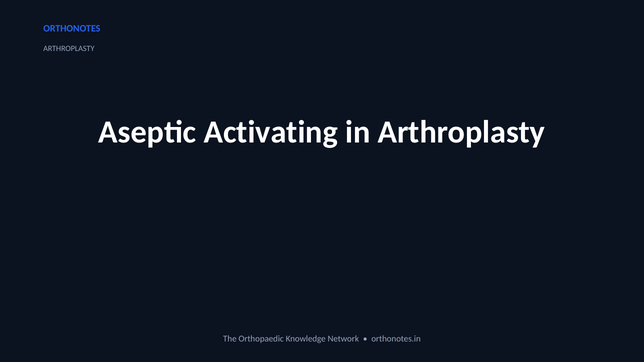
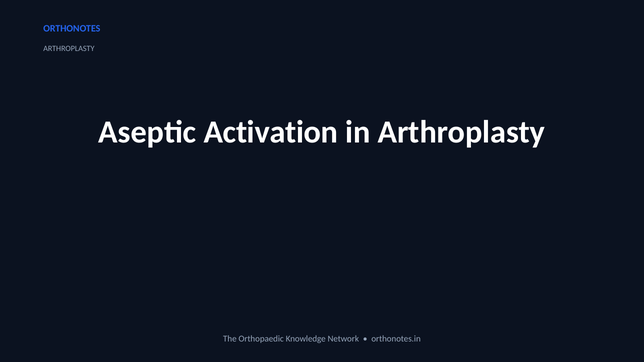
Activating: Activating -> Activation (271, 132)
